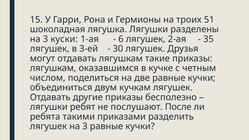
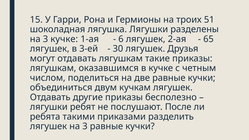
3 куски: куски -> кучке (64, 39)
35: 35 -> 65 (208, 39)
